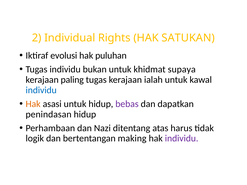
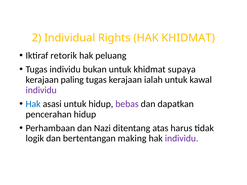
HAK SATUKAN: SATUKAN -> KHIDMAT (188, 38)
evolusi: evolusi -> retorik (64, 56)
puluhan: puluhan -> peluang (111, 56)
individu colour: blue -> purple (41, 90)
Hak colour: orange -> blue (33, 104)
penindasan: penindasan -> pencerahan (49, 114)
